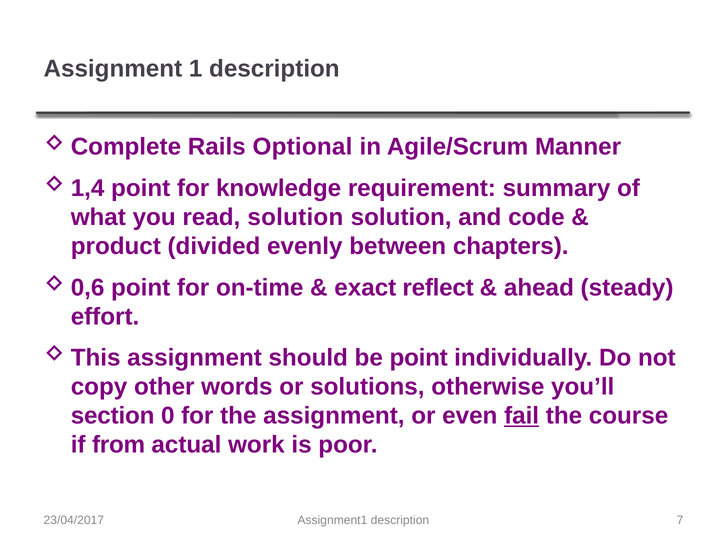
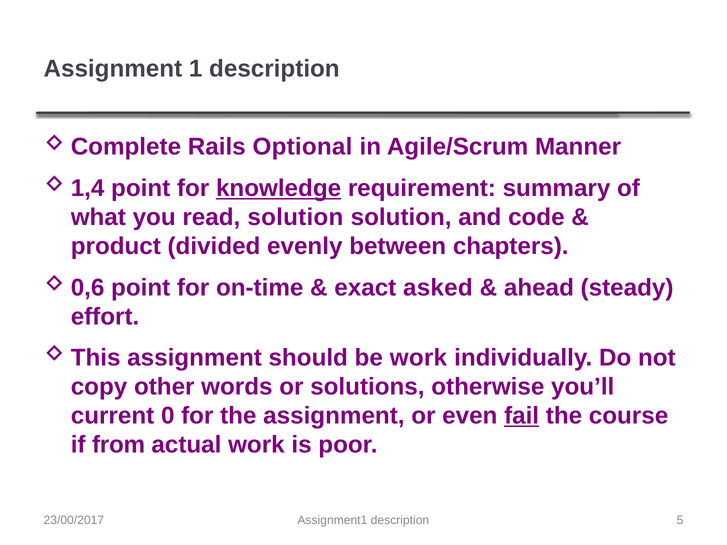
knowledge underline: none -> present (279, 188)
reflect: reflect -> asked (438, 288)
be point: point -> work (418, 358)
section: section -> current (113, 416)
23/04/2017: 23/04/2017 -> 23/00/2017 (74, 521)
7: 7 -> 5 (680, 521)
